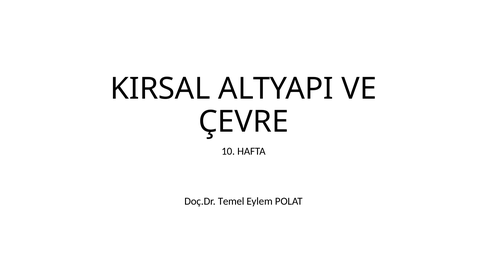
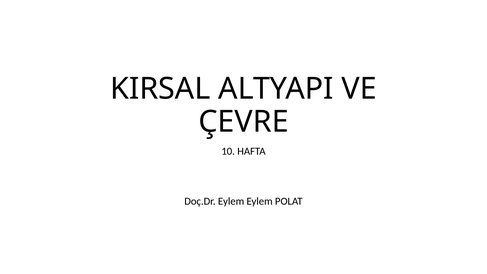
Doç.Dr Temel: Temel -> Eylem (231, 201)
